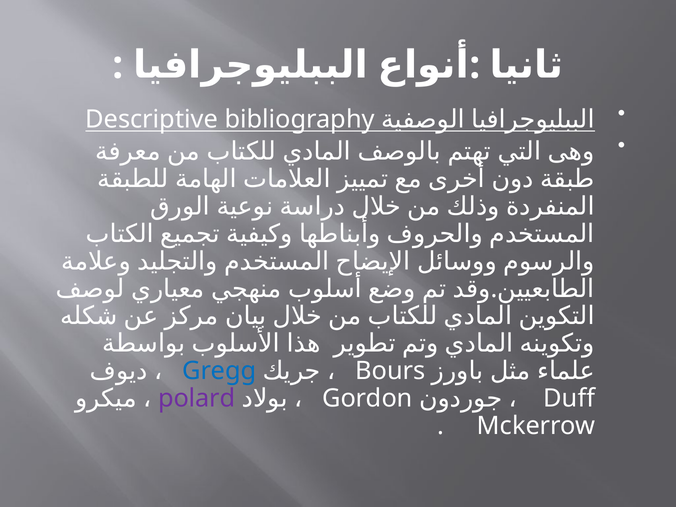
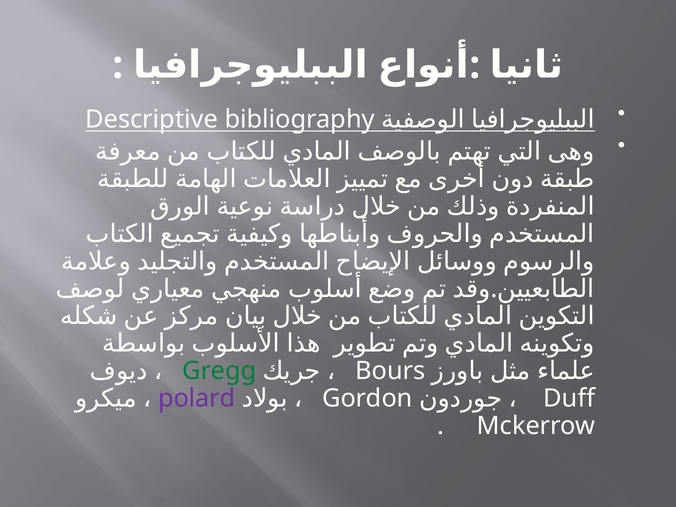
Gregg colour: blue -> green (219, 371)
